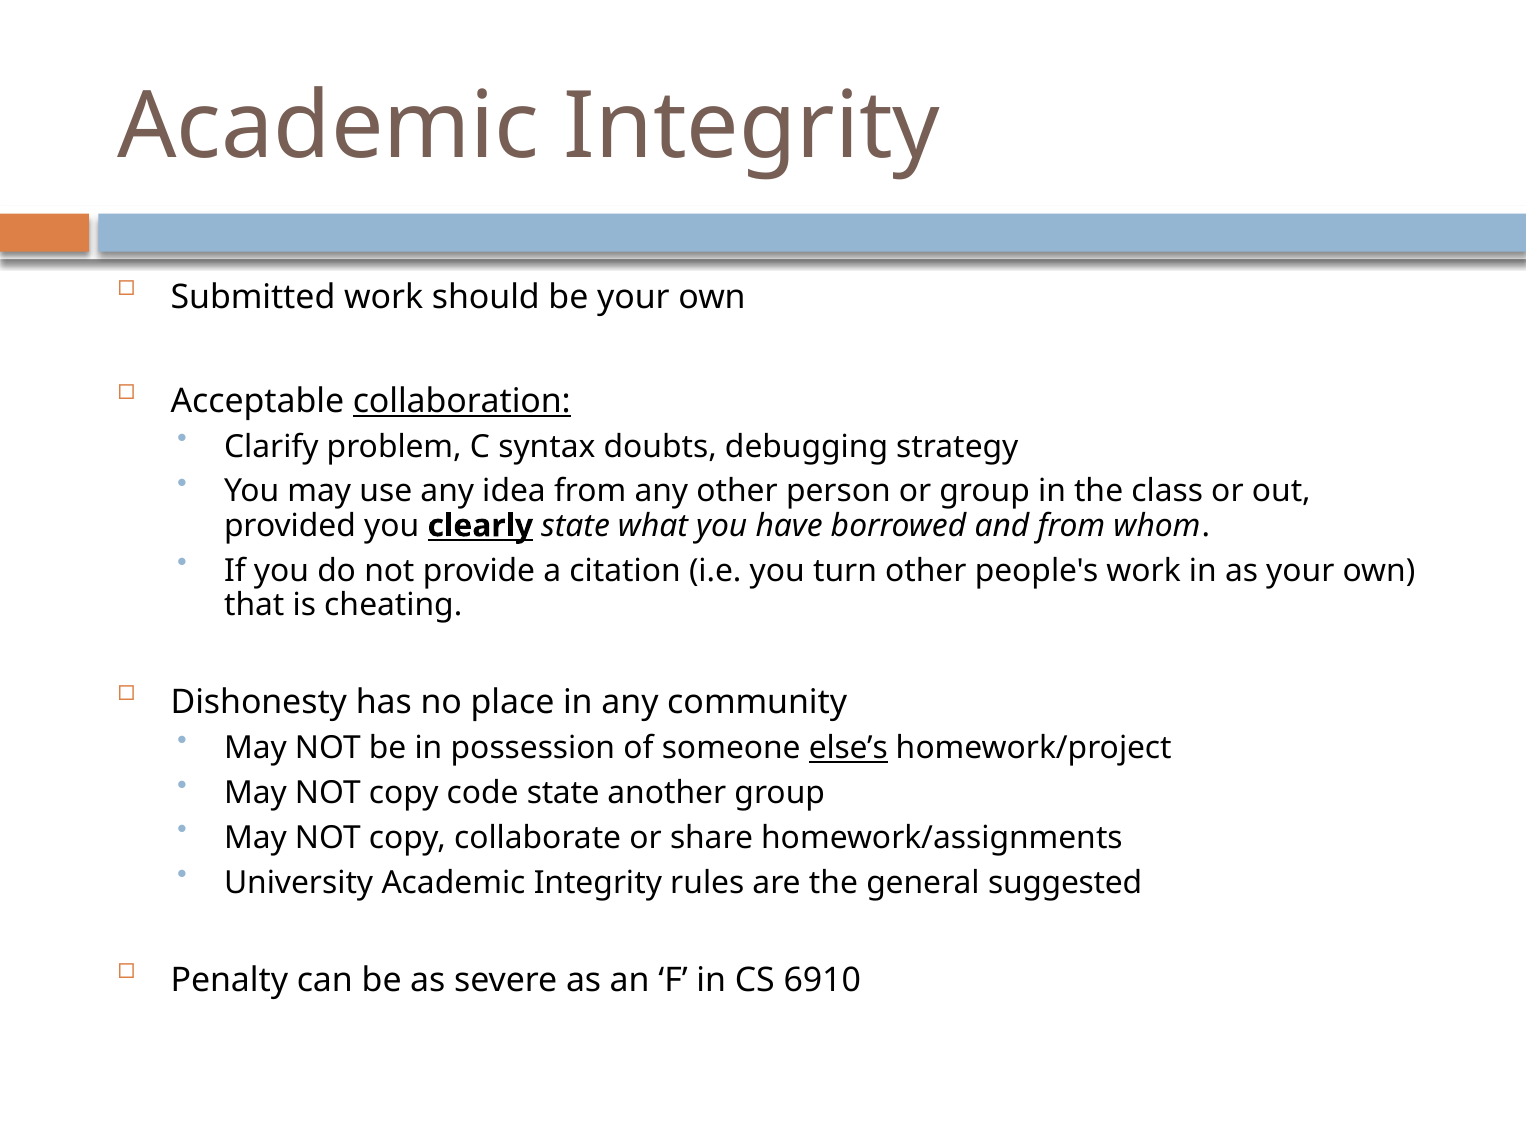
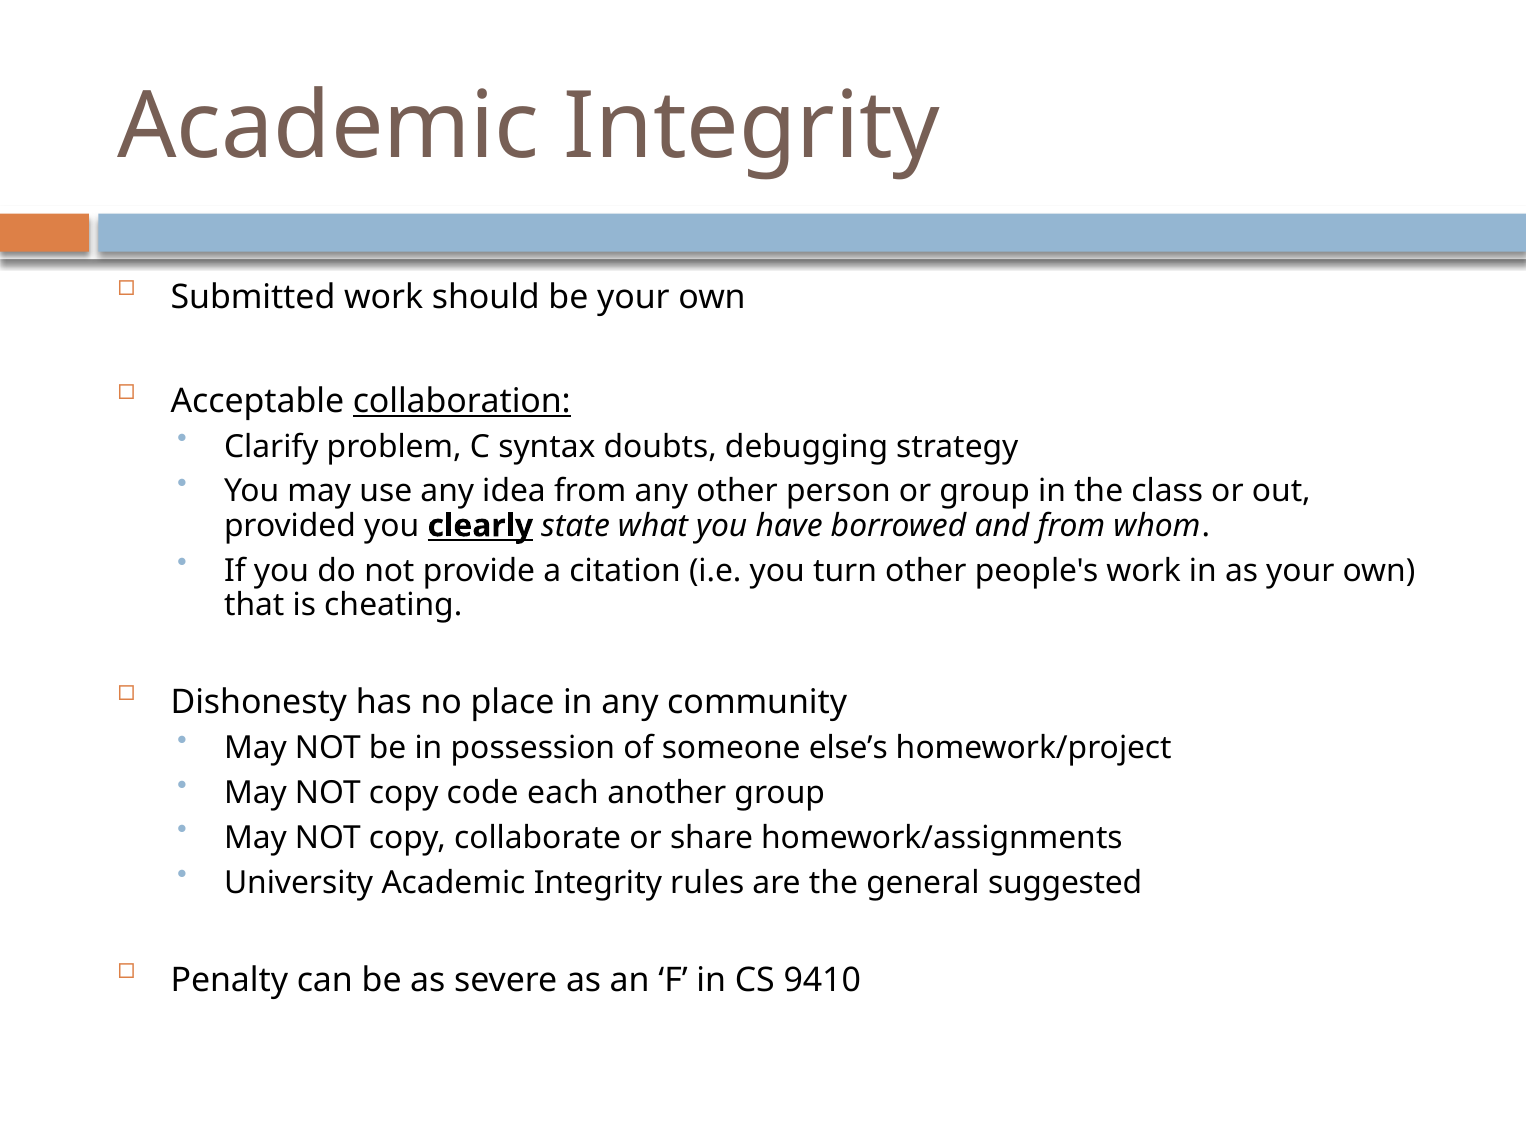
else’s underline: present -> none (848, 749)
code state: state -> each (563, 793)
6910: 6910 -> 9410 (822, 981)
